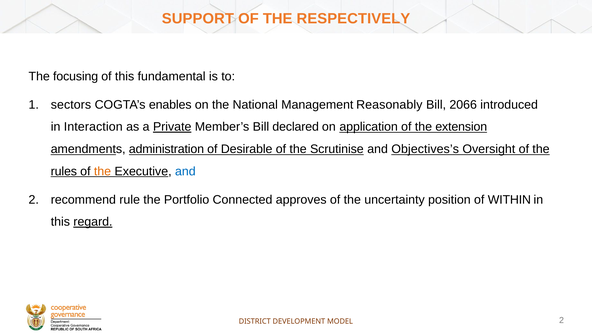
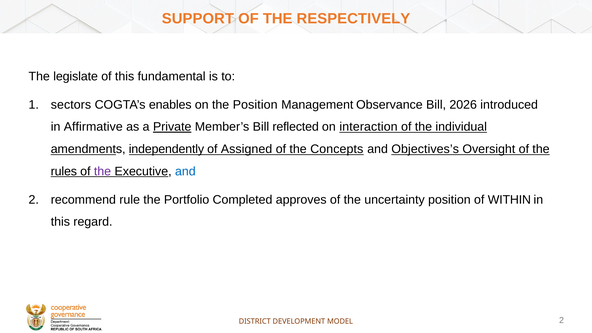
focusing: focusing -> legislate (76, 76)
the National: National -> Position (255, 105)
Reasonably: Reasonably -> Observance (389, 105)
2066: 2066 -> 2026 (463, 105)
Interaction: Interaction -> Affirmative (93, 127)
declared: declared -> reflected (296, 127)
application: application -> interaction (369, 127)
extension: extension -> individual (461, 127)
administration: administration -> independently (166, 149)
Desirable: Desirable -> Assigned (247, 149)
Scrutinise: Scrutinise -> Concepts (337, 149)
the colour: orange -> purple (103, 171)
Connected: Connected -> Completed (243, 200)
regard underline: present -> none (93, 222)
